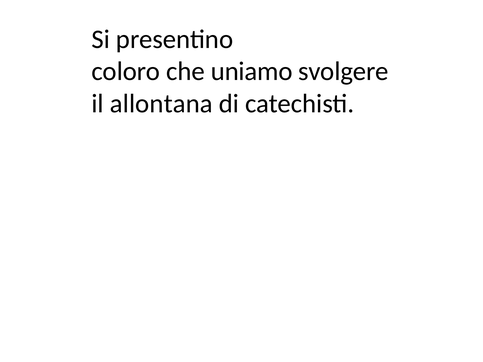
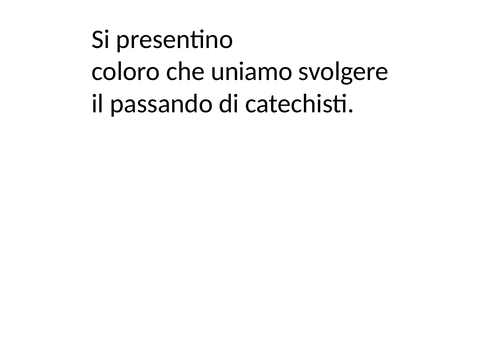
allontana: allontana -> passando (161, 104)
